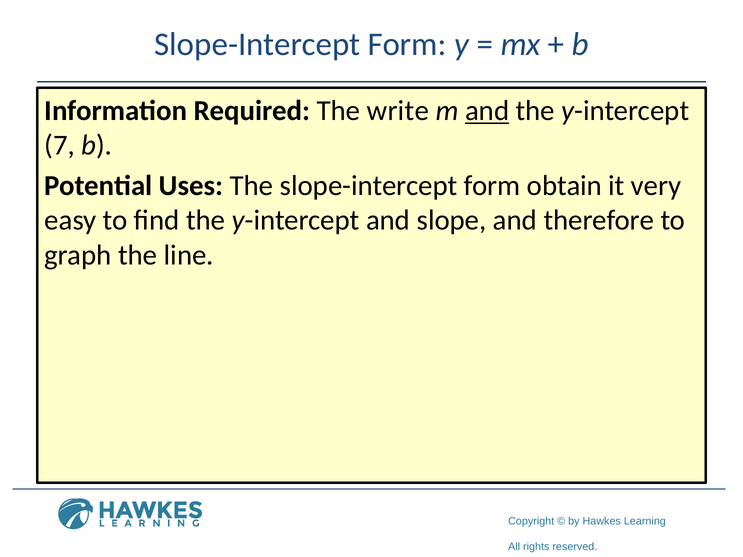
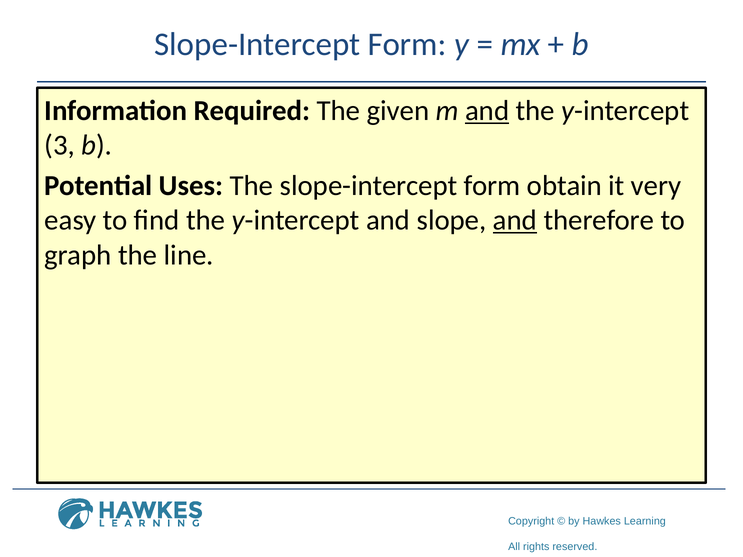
write: write -> given (398, 111)
7: 7 -> 3 (60, 145)
and underline: none -> present (515, 221)
